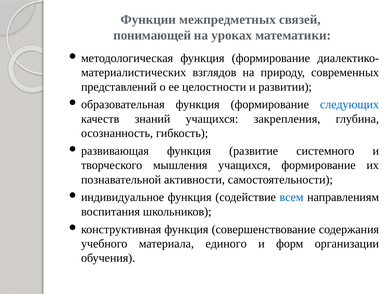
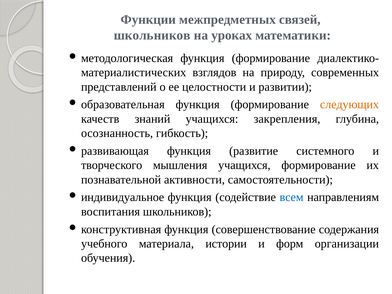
понимающей: понимающей -> школьников (152, 35)
следующих colour: blue -> orange (349, 105)
единого: единого -> истории (226, 244)
